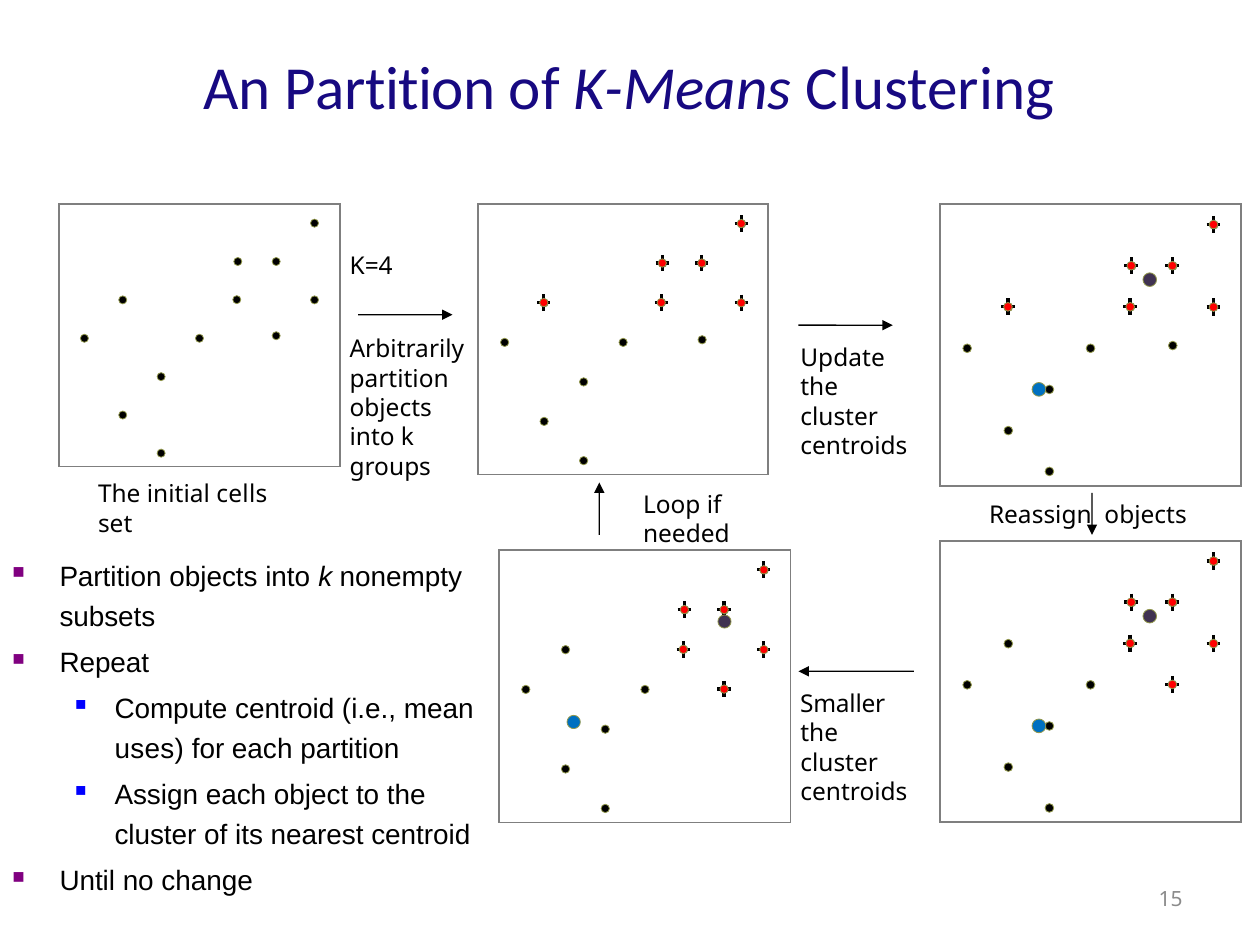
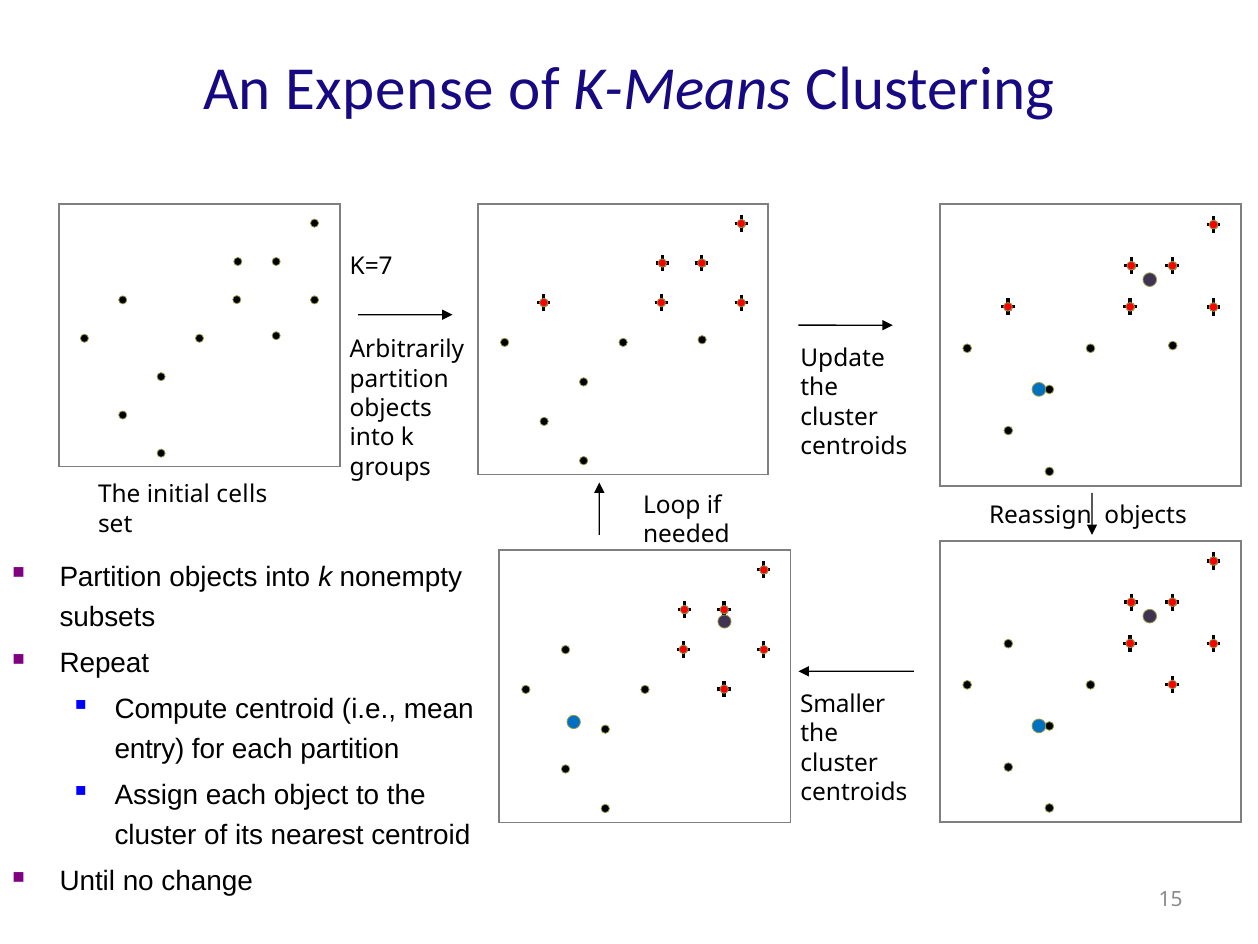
An Partition: Partition -> Expense (390, 89)
K=4: K=4 -> K=7 (371, 266)
uses: uses -> entry (149, 749)
